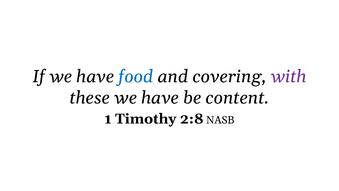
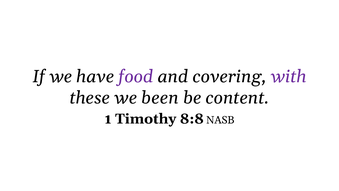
food colour: blue -> purple (136, 76)
these we have: have -> been (160, 98)
2:8: 2:8 -> 8:8 (192, 119)
